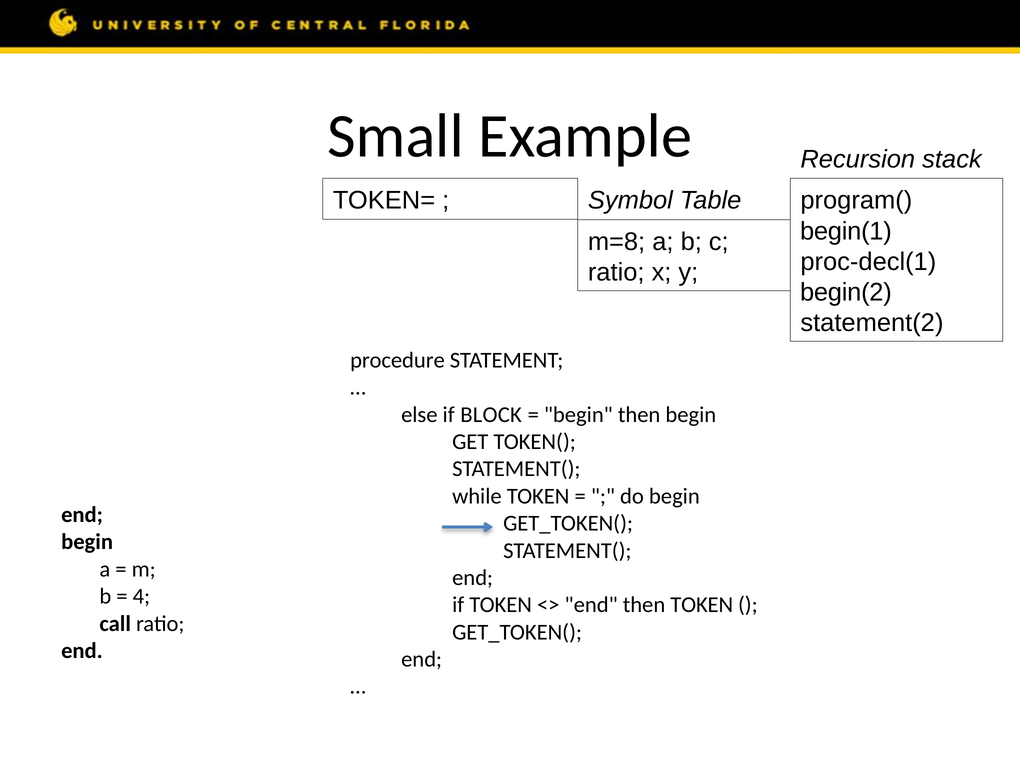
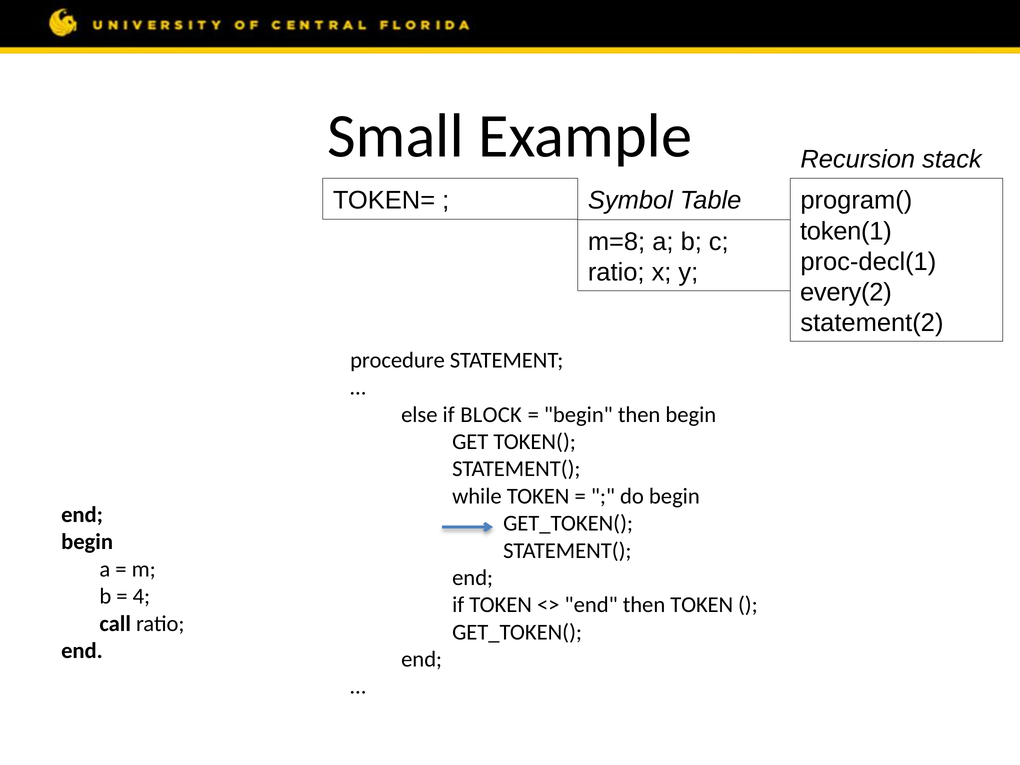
begin(1: begin(1 -> token(1 (846, 231)
begin(2: begin(2 -> every(2 (846, 292)
